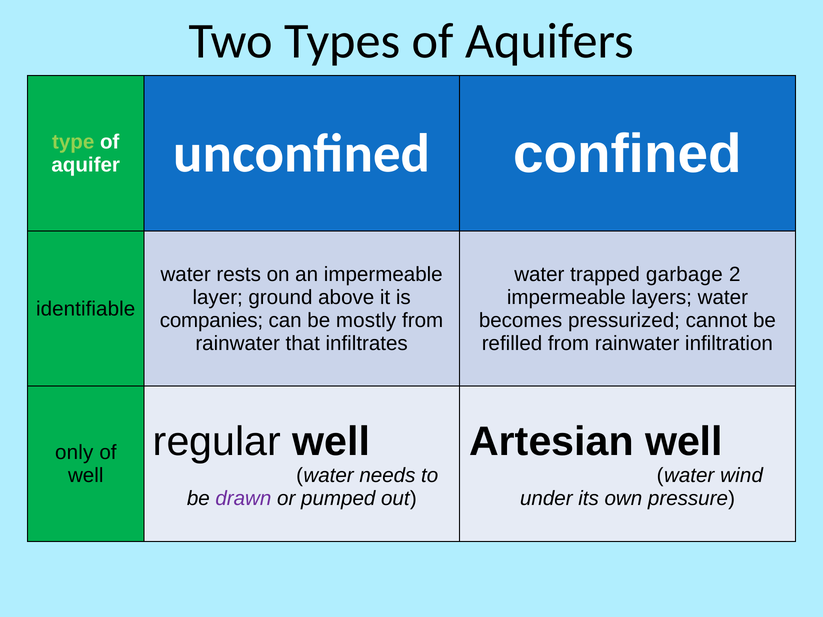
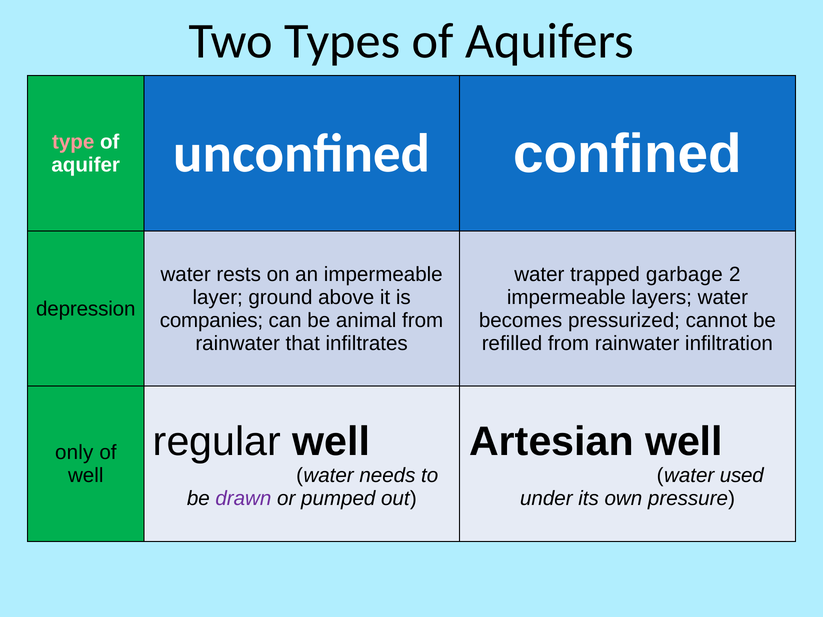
type colour: light green -> pink (73, 142)
identifiable: identifiable -> depression (86, 309)
mostly: mostly -> animal (366, 320)
wind: wind -> used (742, 476)
